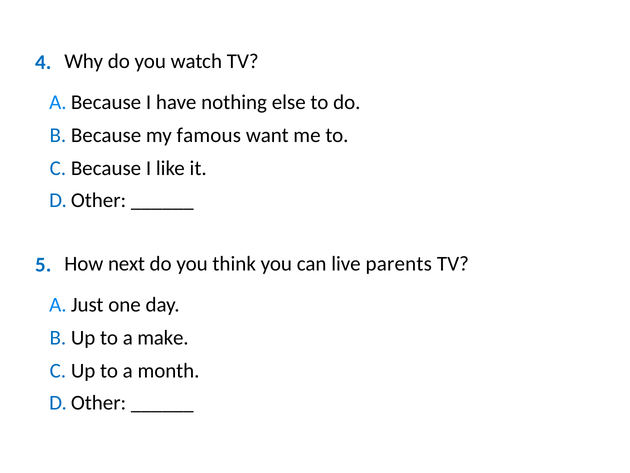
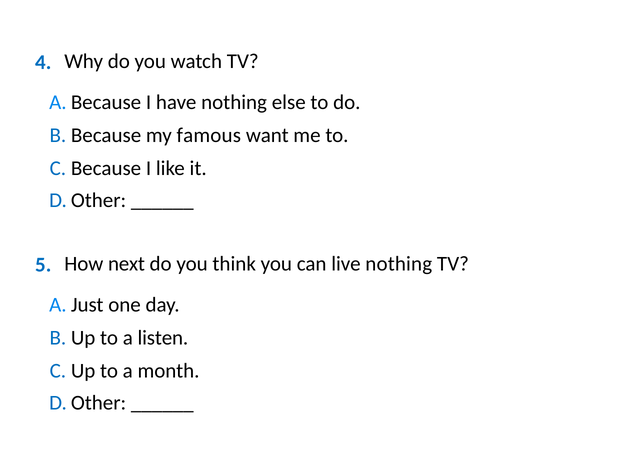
live parents: parents -> nothing (399, 264)
make: make -> listen (163, 338)
